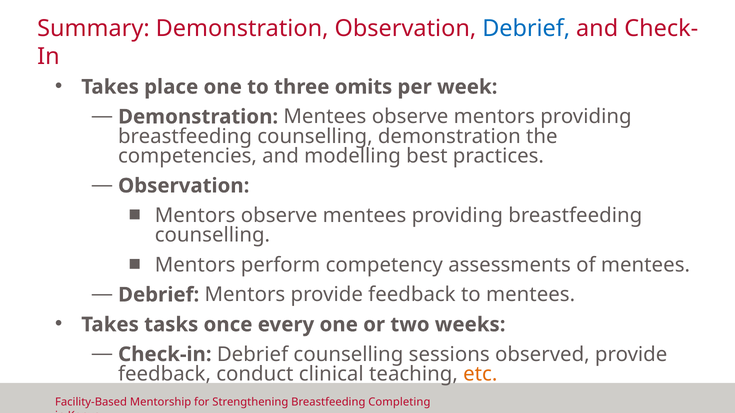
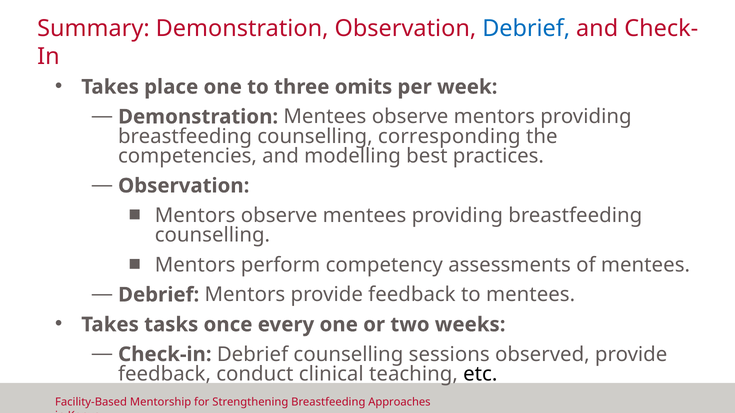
counselling demonstration: demonstration -> corresponding (449, 136)
etc colour: orange -> black (480, 374)
Completing: Completing -> Approaches (399, 403)
